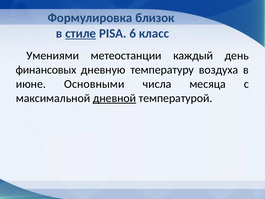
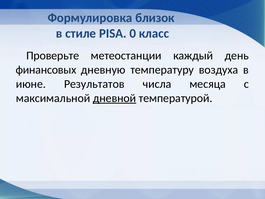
стиле underline: present -> none (81, 33)
6: 6 -> 0 (133, 33)
Умениями: Умениями -> Проверьте (53, 56)
Основными: Основными -> Результатов (94, 84)
